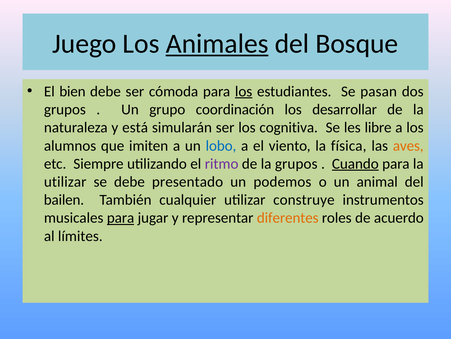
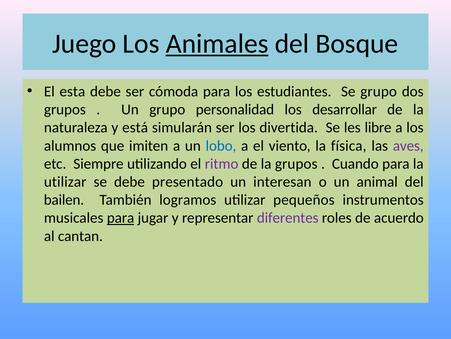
bien: bien -> esta (72, 91)
los underline: present -> none (244, 91)
Se pasan: pasan -> grupo (379, 91)
coordinación: coordinación -> personalidad (235, 109)
cognitiva: cognitiva -> divertida (289, 127)
aves colour: orange -> purple (408, 145)
Cuando underline: present -> none (355, 163)
podemos: podemos -> interesan (282, 181)
cualquier: cualquier -> logramos (188, 199)
construye: construye -> pequeños (304, 199)
diferentes colour: orange -> purple (288, 218)
límites: límites -> cantan (80, 236)
